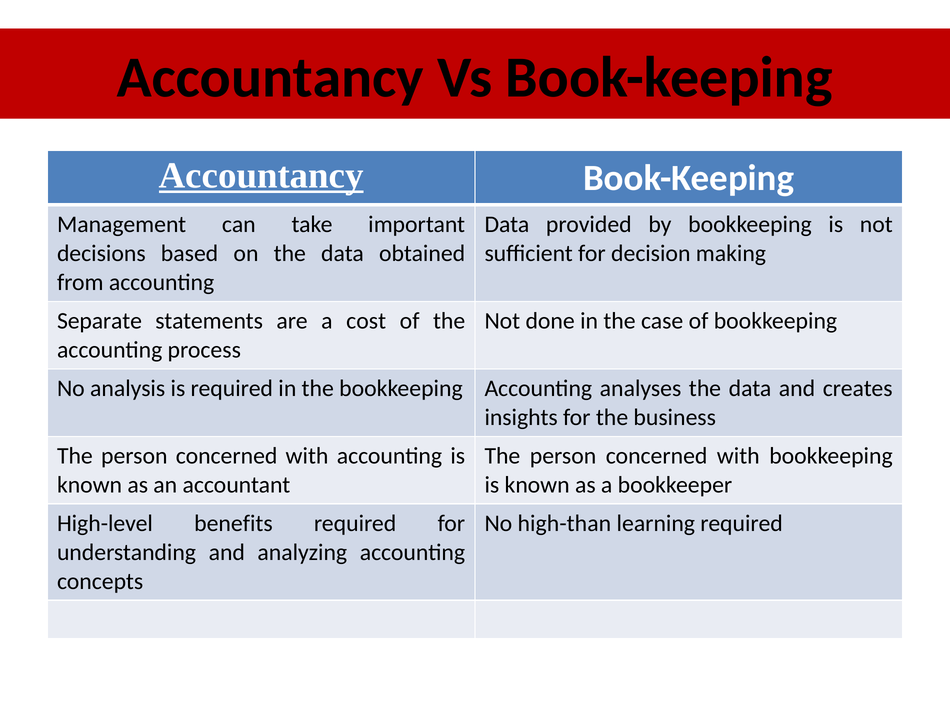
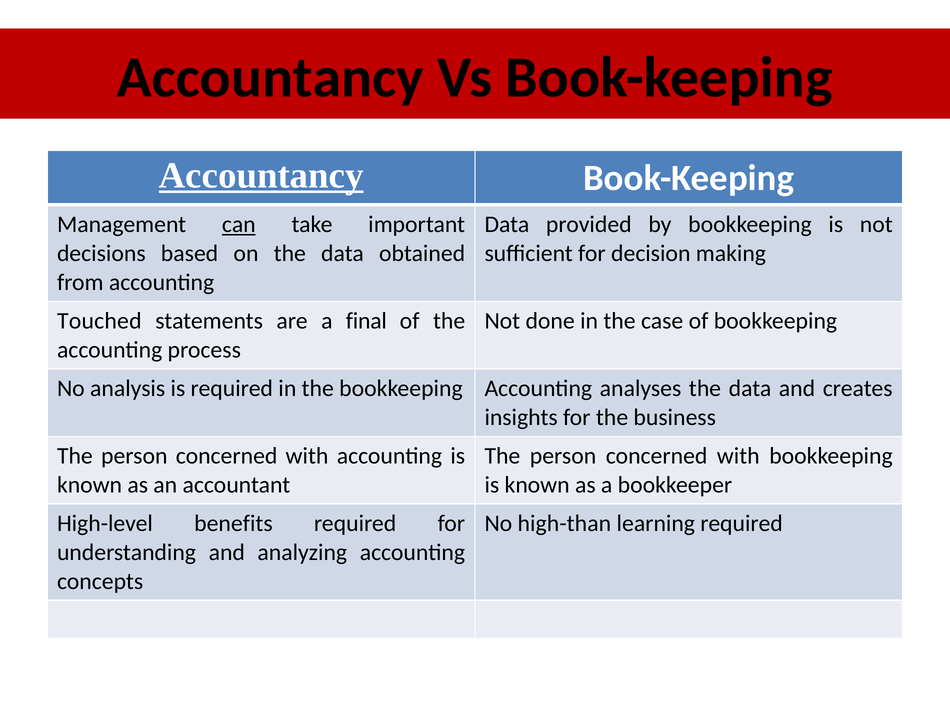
can underline: none -> present (239, 225)
Separate: Separate -> Touched (99, 321)
cost: cost -> final (366, 321)
